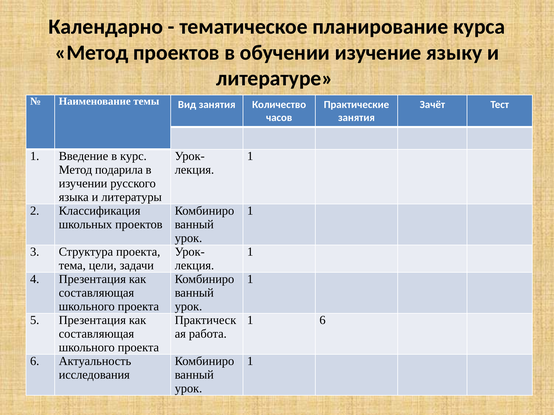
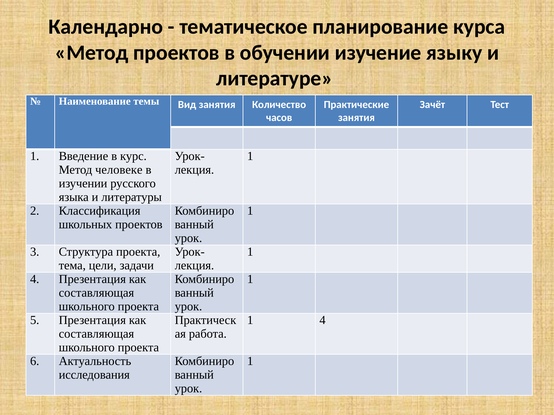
подарила: подарила -> человеке (119, 170)
6: 6 -> 4 (323, 321)
